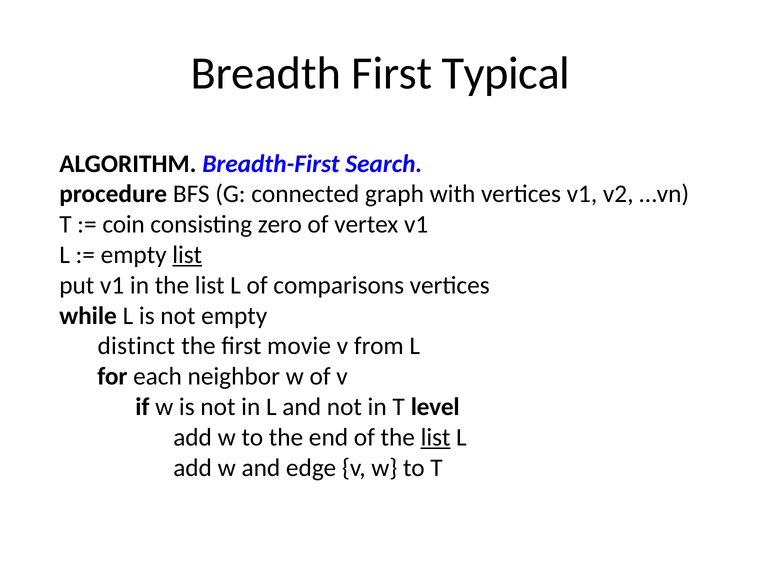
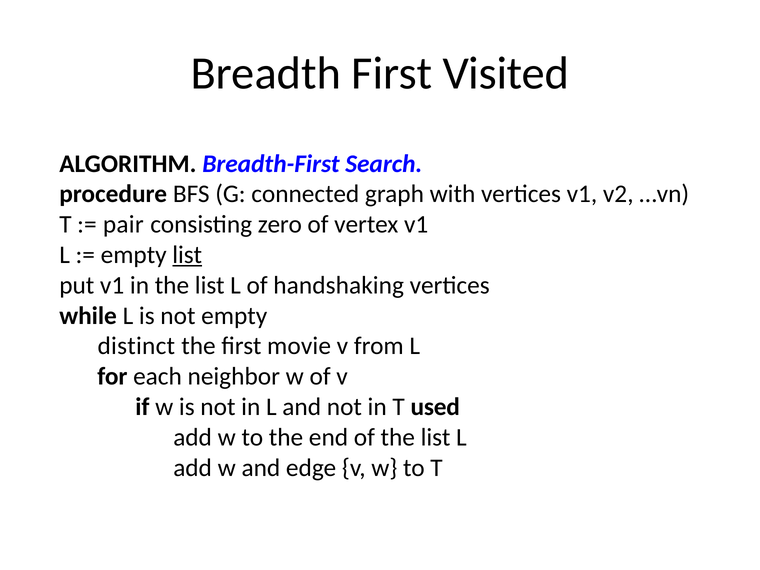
Typical: Typical -> Visited (506, 74)
coin: coin -> pair (123, 225)
comparisons: comparisons -> handshaking (339, 285)
level: level -> used (435, 407)
list underline: present -> none (436, 437)
